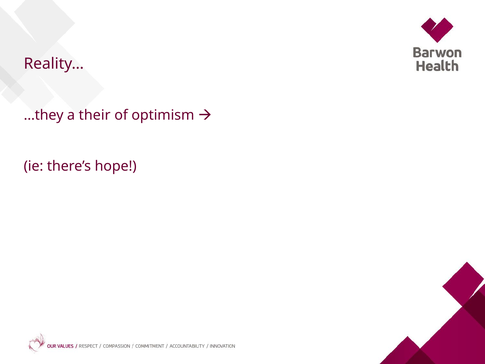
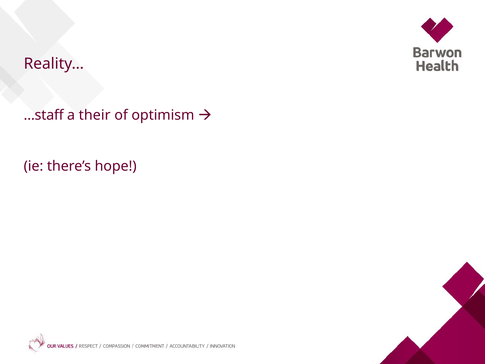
…they: …they -> …staff (44, 115)
